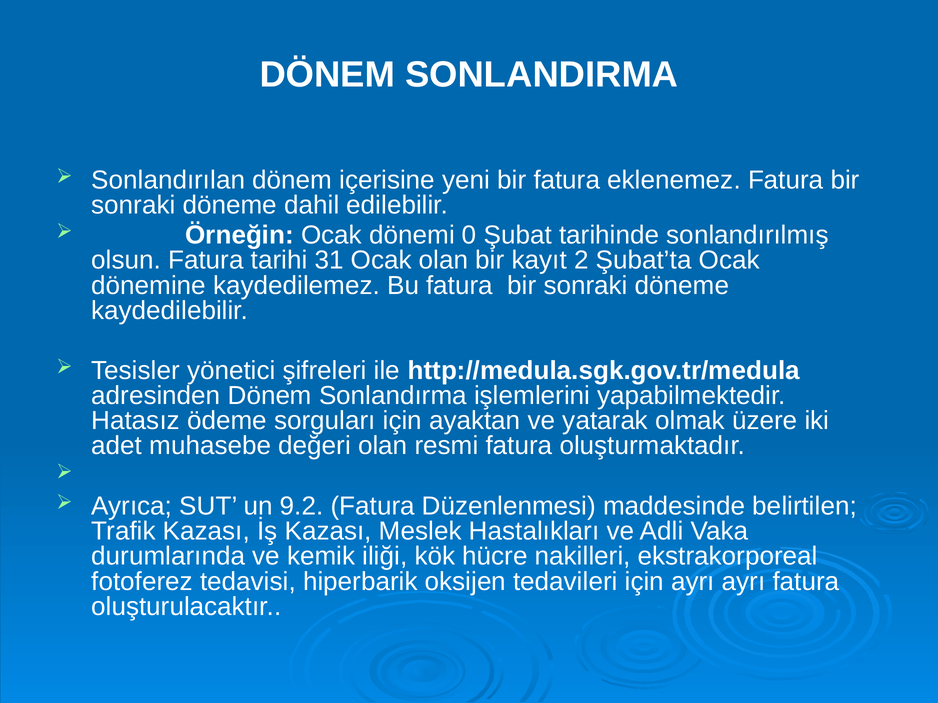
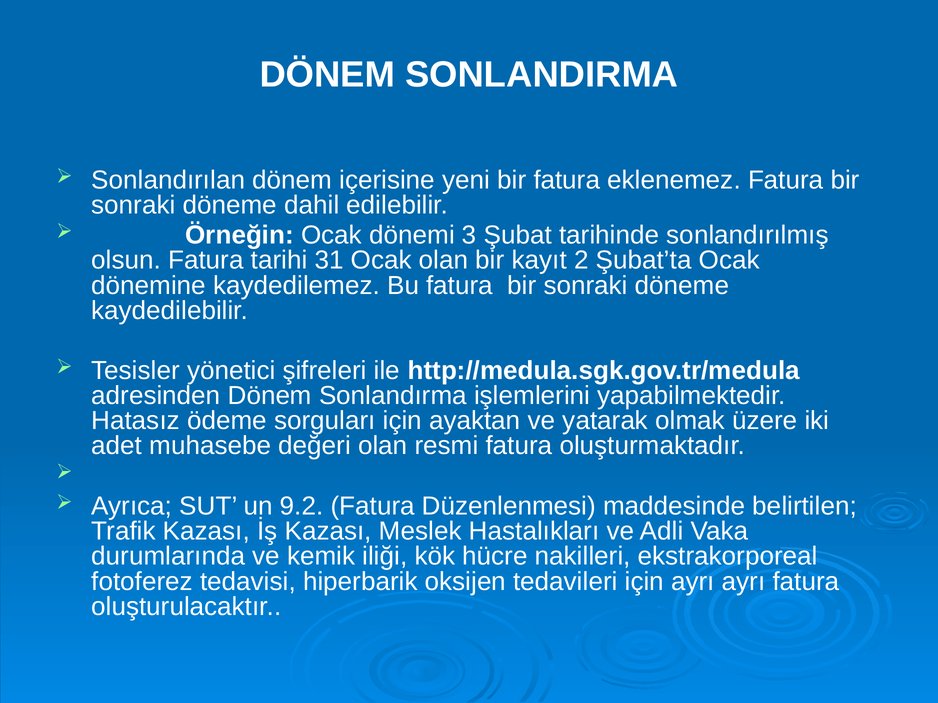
0: 0 -> 3 (469, 236)
